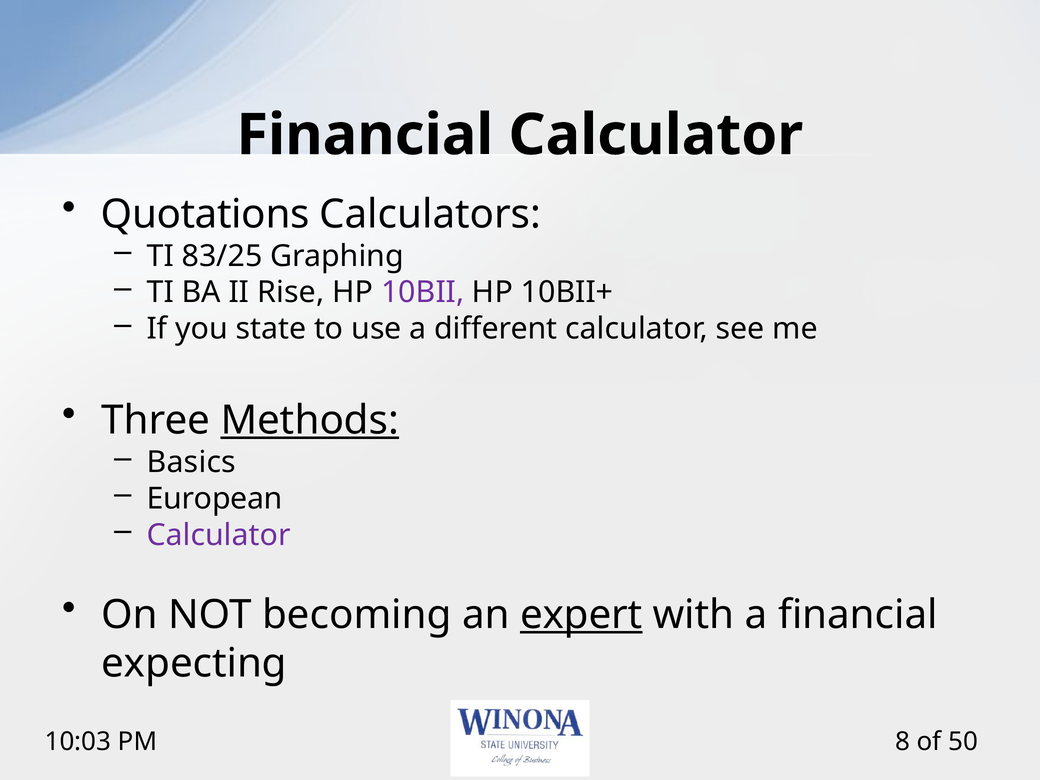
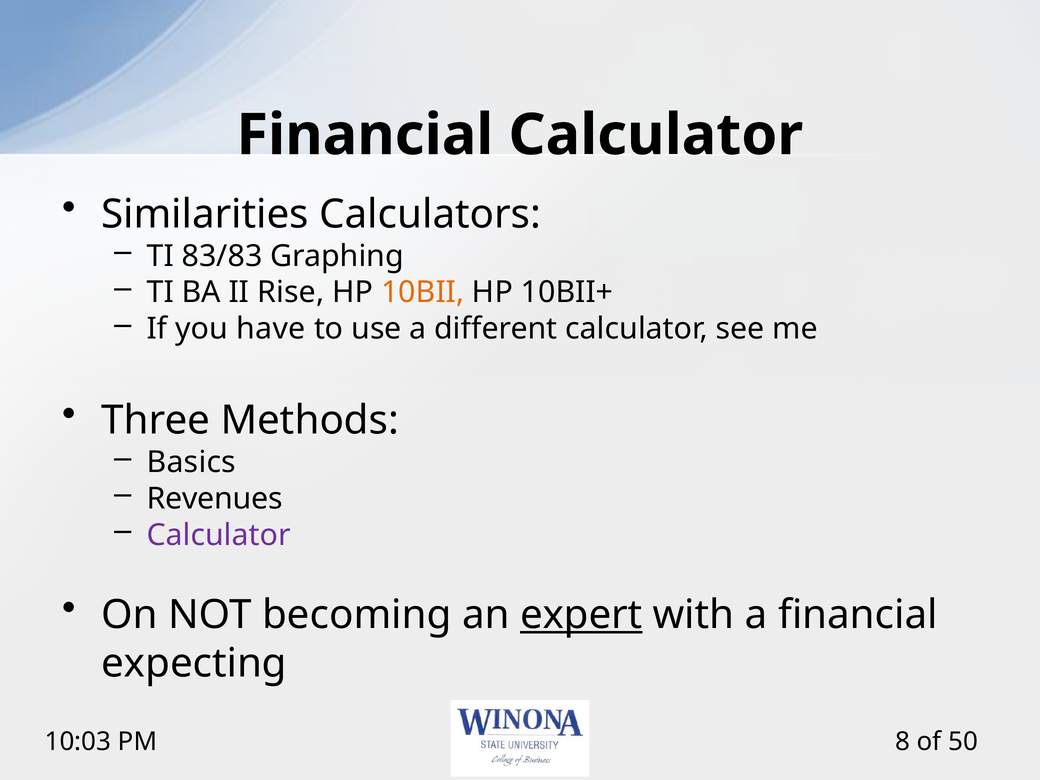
Quotations: Quotations -> Similarities (205, 214)
83/25: 83/25 -> 83/83 (222, 256)
10BII colour: purple -> orange (423, 292)
state: state -> have (271, 329)
Methods underline: present -> none (310, 421)
European: European -> Revenues (215, 499)
